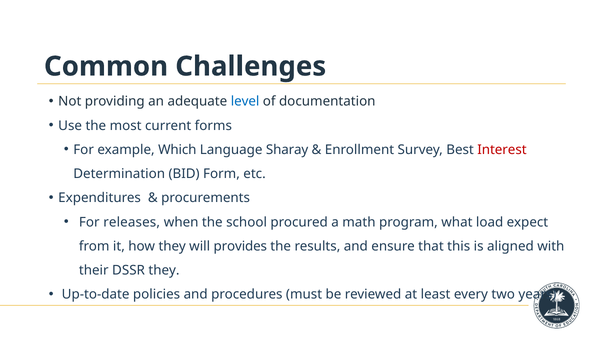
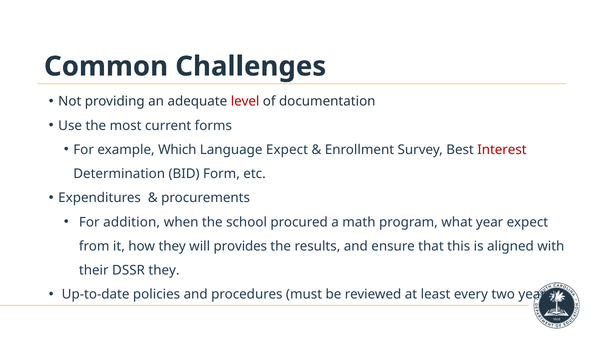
level colour: blue -> red (245, 102)
Language Sharay: Sharay -> Expect (287, 150)
releases: releases -> addition (132, 222)
load: load -> year (490, 222)
